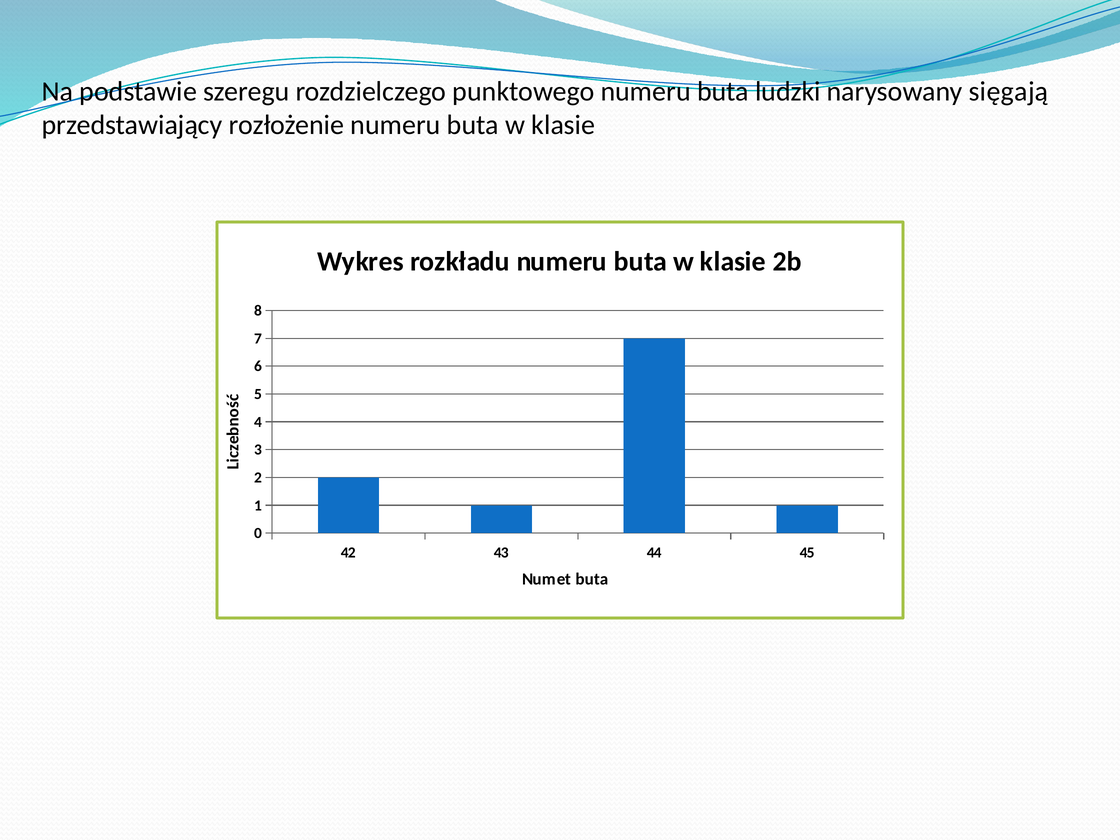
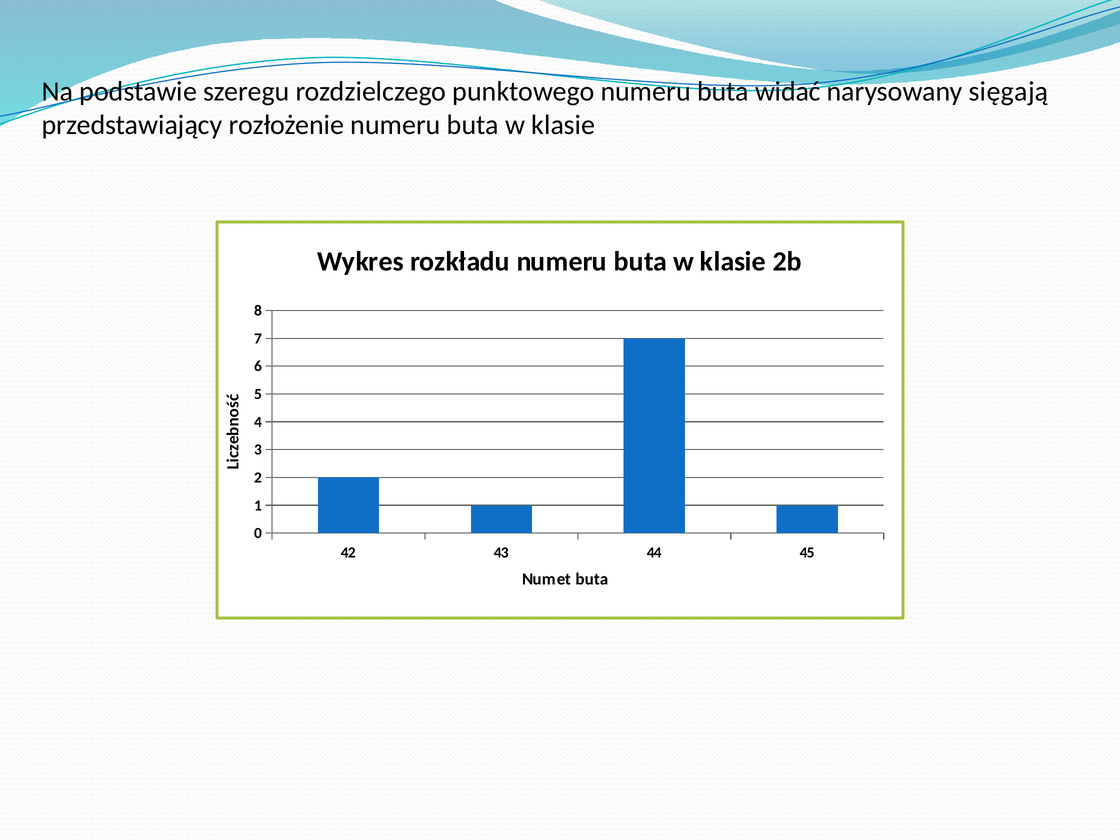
ludzki: ludzki -> widać (788, 91)
